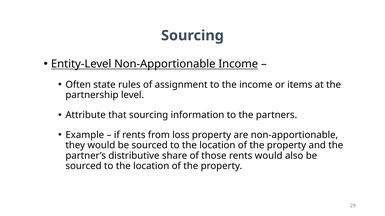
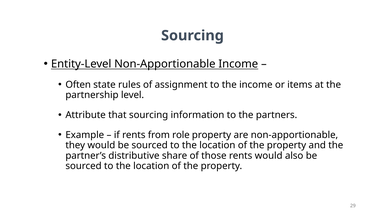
loss: loss -> role (181, 135)
